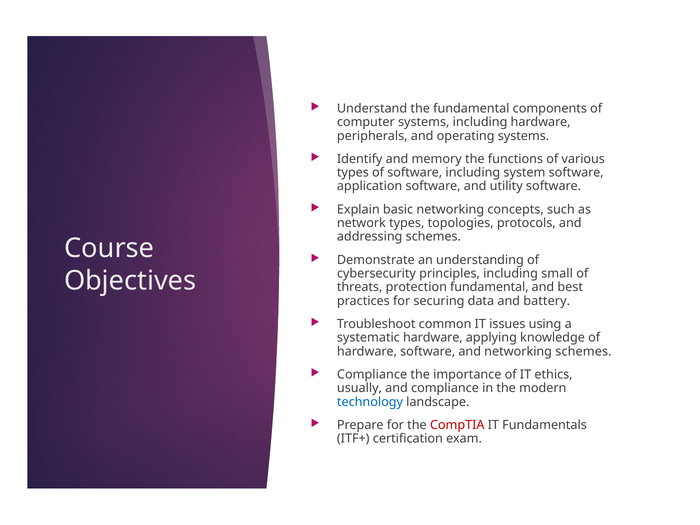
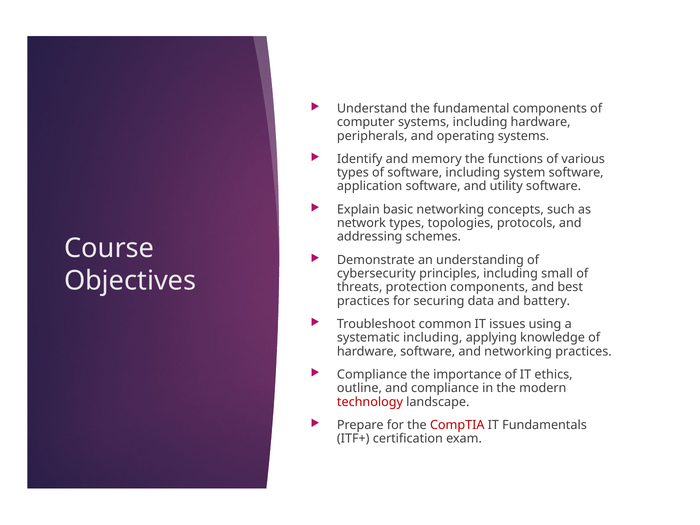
protection fundamental: fundamental -> components (489, 287)
systematic hardware: hardware -> including (433, 338)
networking schemes: schemes -> practices (584, 351)
usually: usually -> outline (359, 388)
technology colour: blue -> red (370, 402)
